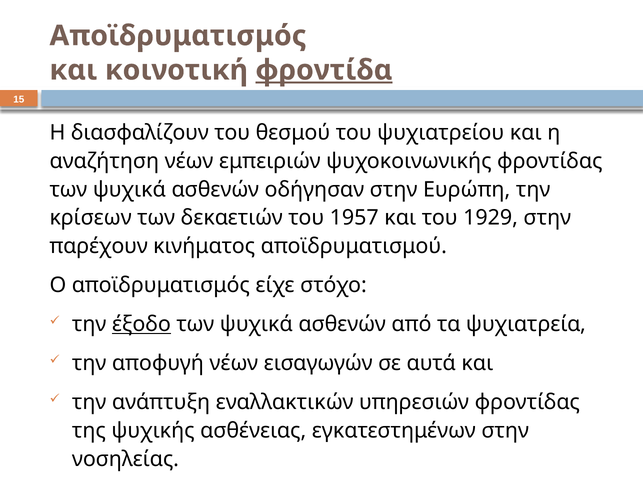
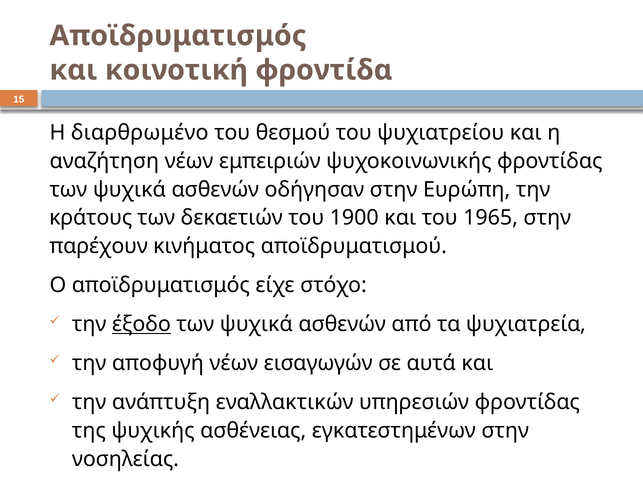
φροντίδα underline: present -> none (324, 70)
διασφαλίζουν: διασφαλίζουν -> διαρθρωμένο (140, 133)
κρίσεων: κρίσεων -> κράτους (91, 217)
1957: 1957 -> 1900 (354, 217)
1929: 1929 -> 1965 (491, 217)
